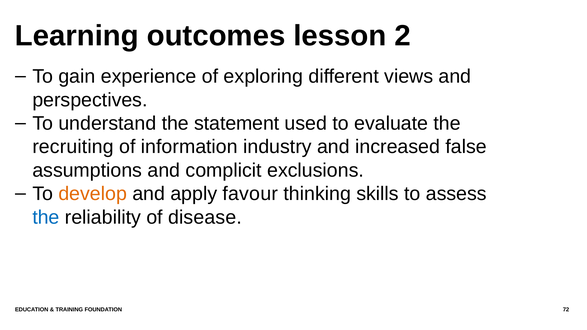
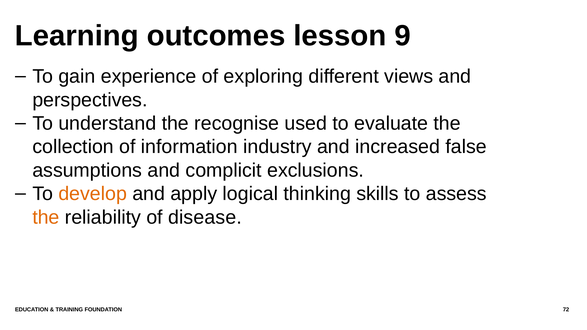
2: 2 -> 9 (403, 36)
statement: statement -> recognise (237, 123)
recruiting: recruiting -> collection (73, 147)
favour: favour -> logical (250, 194)
the colour: blue -> orange (46, 217)
